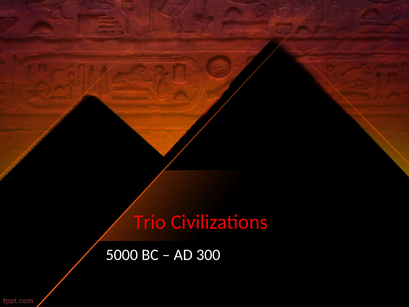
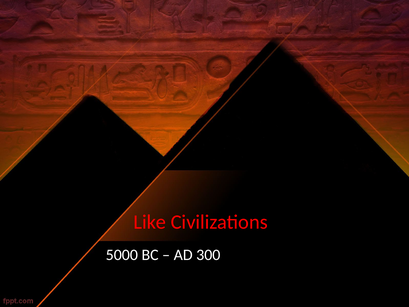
Trio: Trio -> Like (150, 222)
